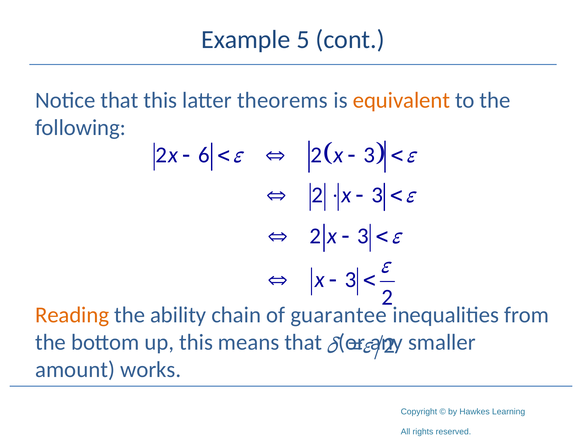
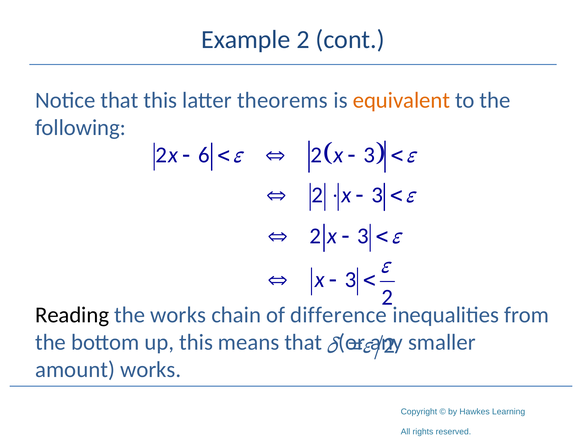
Example 5: 5 -> 2 (303, 39)
Reading colour: orange -> black (72, 315)
the ability: ability -> works (178, 315)
guarantee: guarantee -> difference (339, 315)
